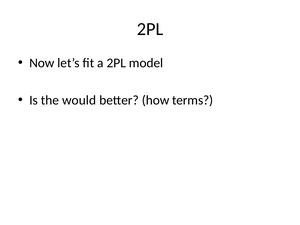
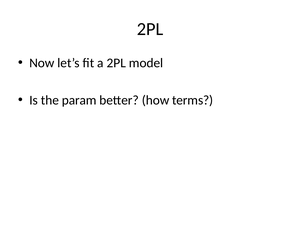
would: would -> param (79, 100)
